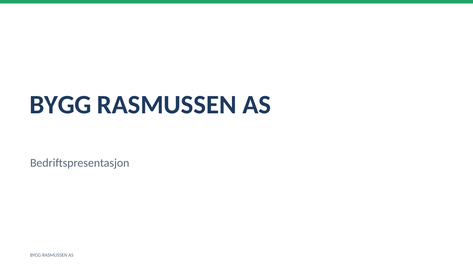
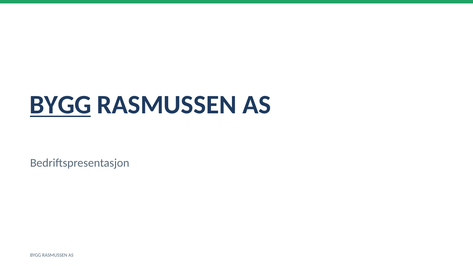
BYGG underline: none -> present (61, 105)
